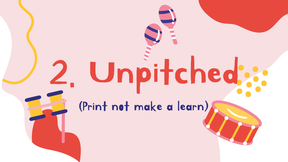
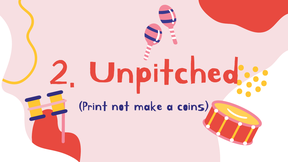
learn: learn -> coins (193, 105)
